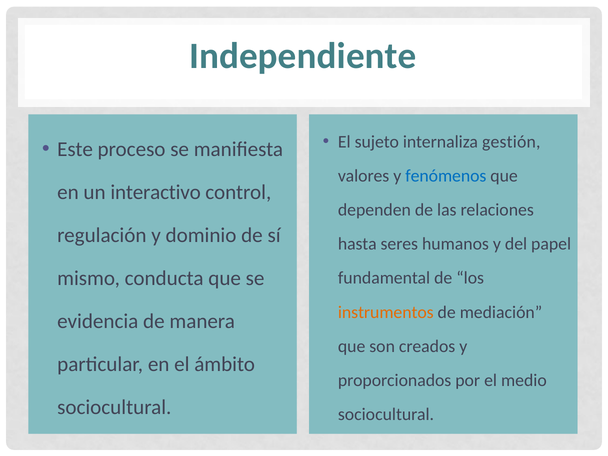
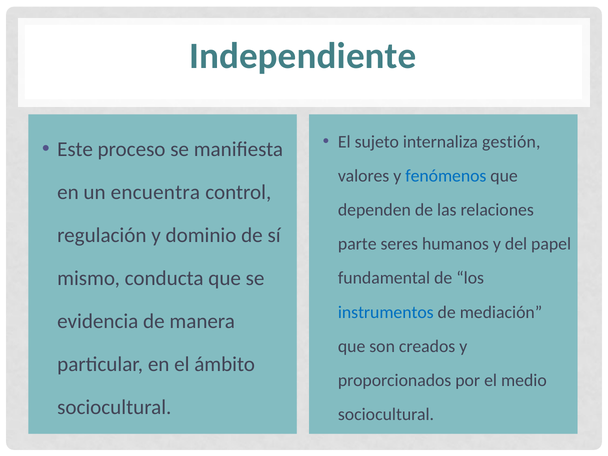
interactivo: interactivo -> encuentra (155, 192)
hasta: hasta -> parte (357, 244)
instrumentos colour: orange -> blue (386, 312)
